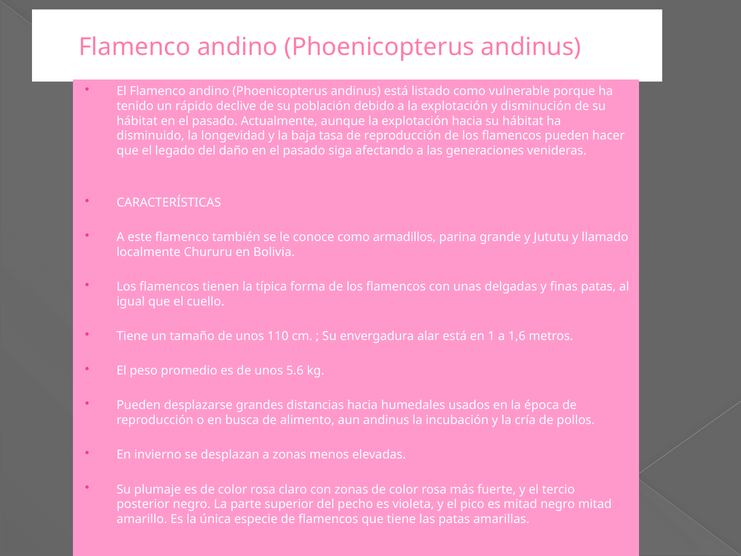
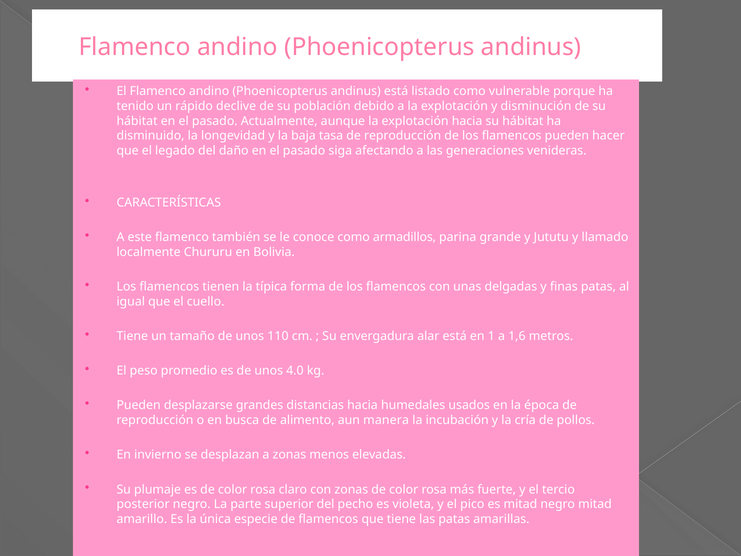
5.6: 5.6 -> 4.0 (295, 371)
aun andinus: andinus -> manera (386, 420)
